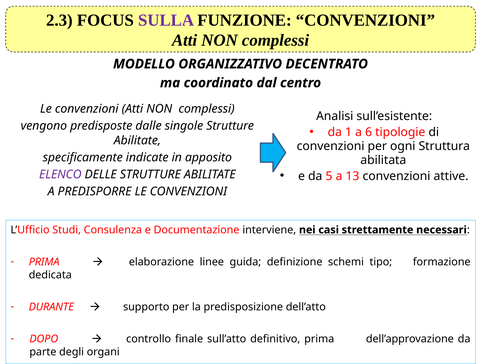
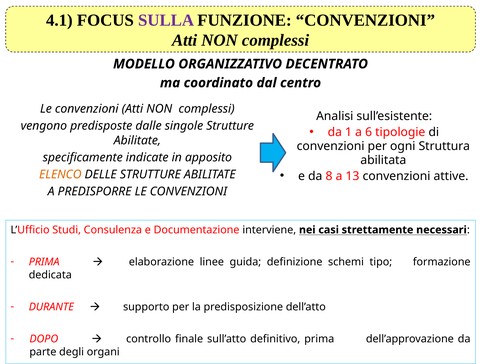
2.3: 2.3 -> 4.1 (59, 20)
5: 5 -> 8 (329, 176)
ELENCO colour: purple -> orange (60, 174)
